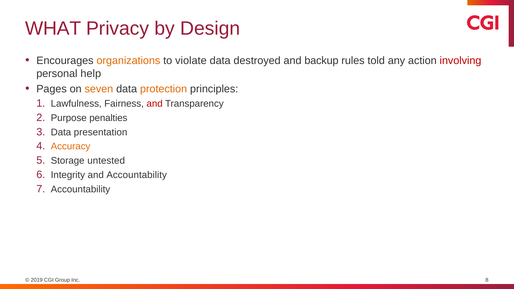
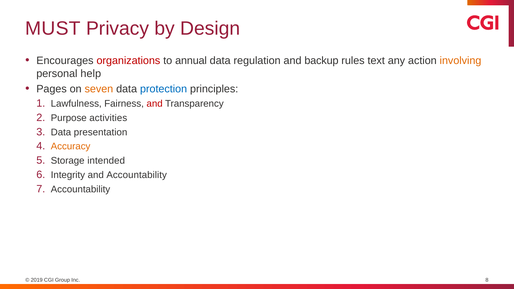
WHAT: WHAT -> MUST (53, 29)
organizations colour: orange -> red (128, 61)
violate: violate -> annual (191, 61)
destroyed: destroyed -> regulation (257, 61)
told: told -> text (376, 61)
involving colour: red -> orange (460, 61)
protection colour: orange -> blue (164, 89)
penalties: penalties -> activities (108, 118)
untested: untested -> intended (106, 161)
